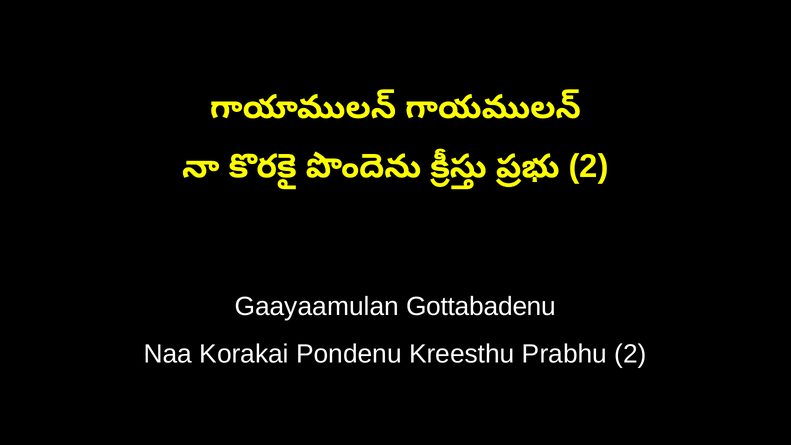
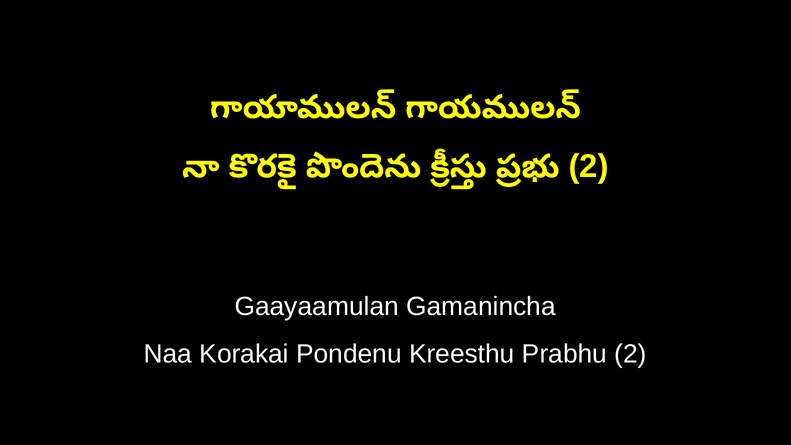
Gottabadenu: Gottabadenu -> Gamanincha (481, 306)
